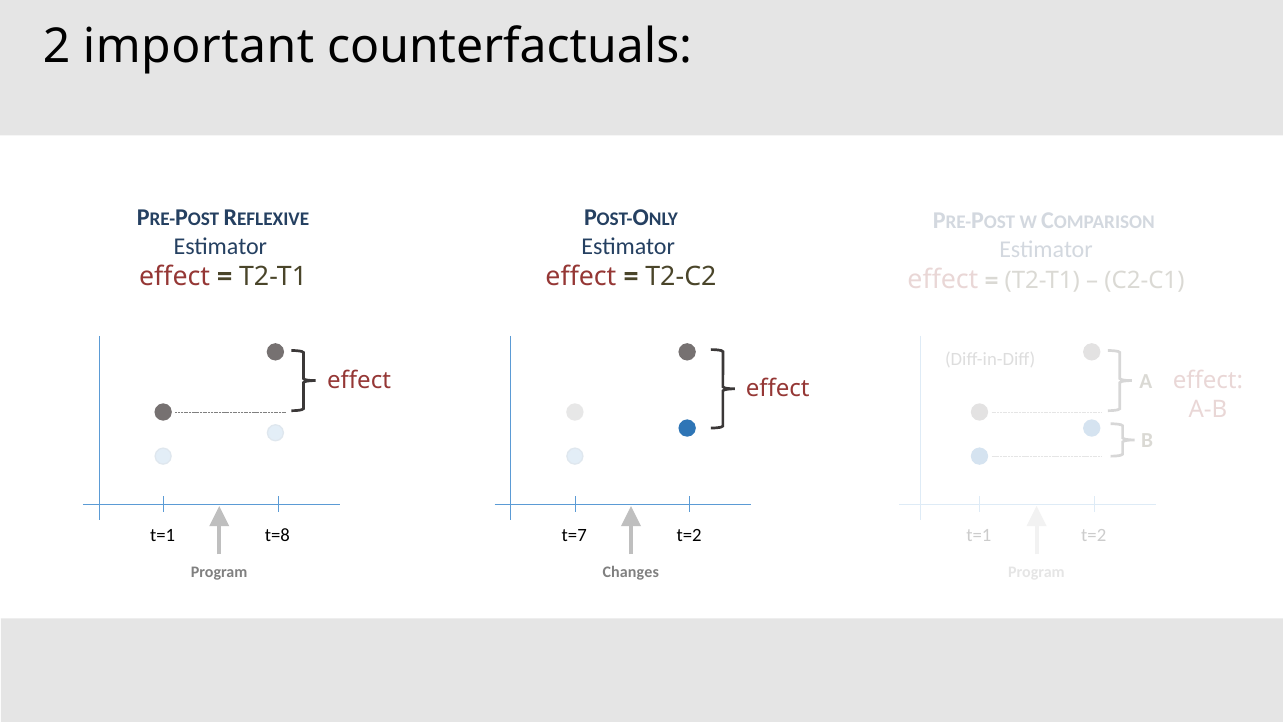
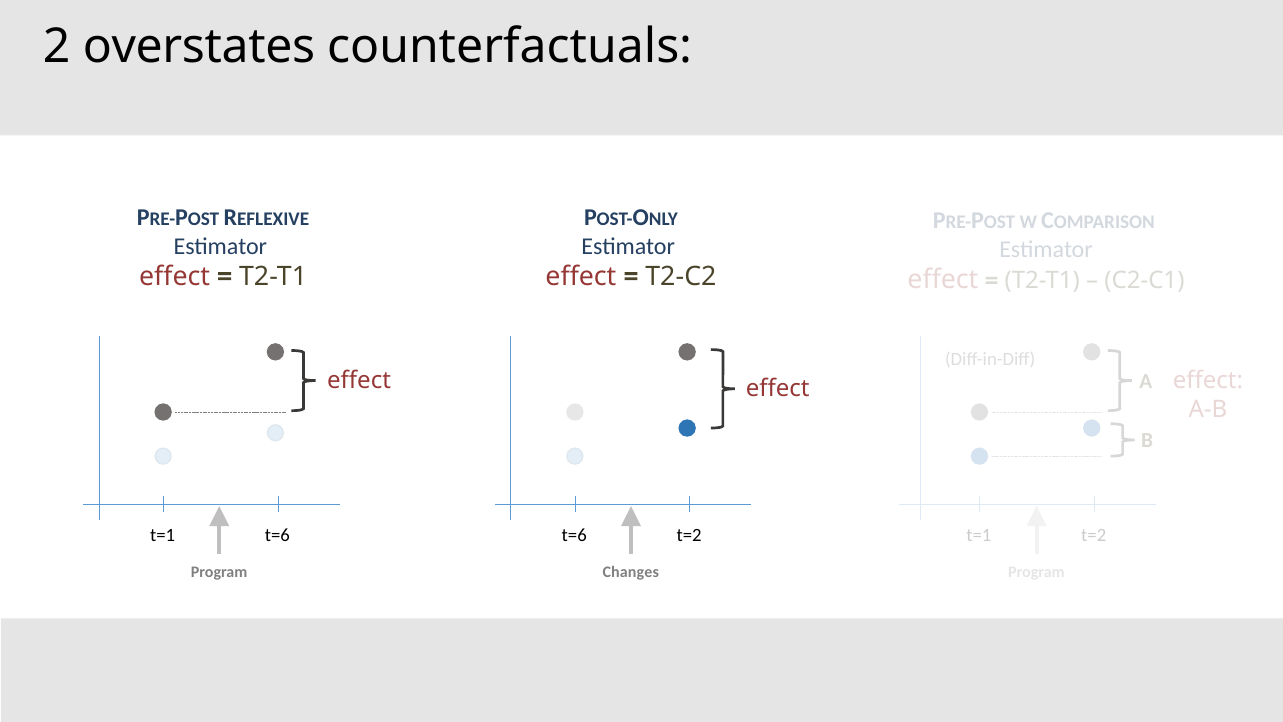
important: important -> overstates (199, 47)
t=1 t=8: t=8 -> t=6 (277, 536)
t=7: t=7 -> t=6 (574, 536)
